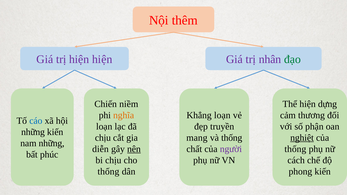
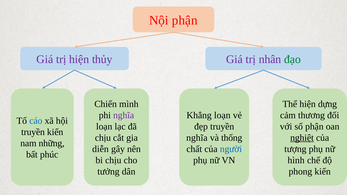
Nội thêm: thêm -> phận (185, 20)
hiện hiện: hiện -> thủy (102, 59)
niềm: niềm -> mình (129, 104)
nghĩa colour: orange -> purple (124, 115)
những: những -> truyền (33, 132)
mang: mang -> nghĩa (197, 138)
nên underline: present -> none (134, 149)
người colour: purple -> blue (231, 149)
thống: thống -> tượng (295, 149)
cách: cách -> hình (296, 160)
thống: thống -> tưởng (108, 172)
